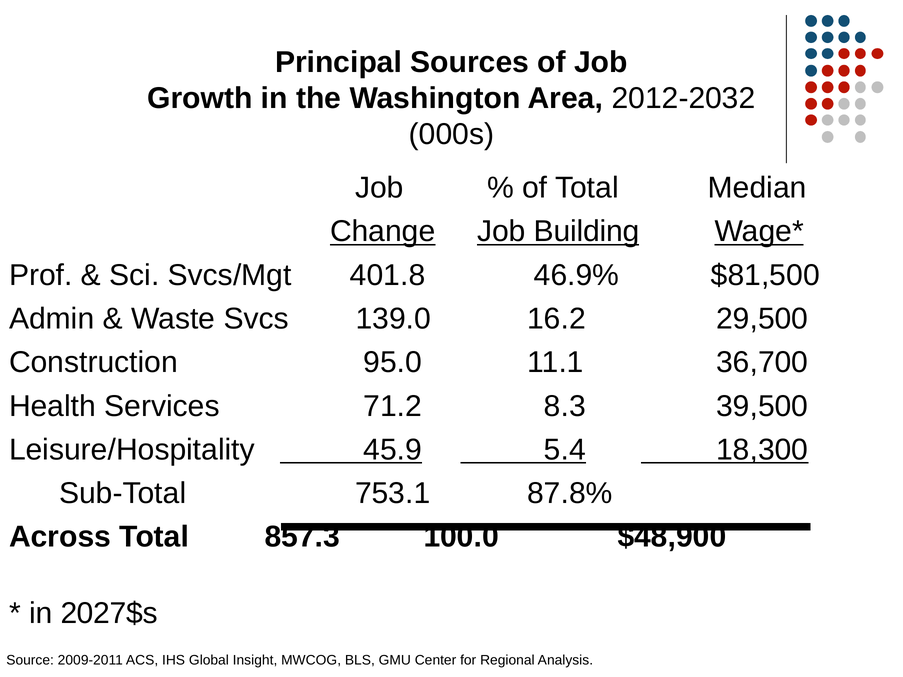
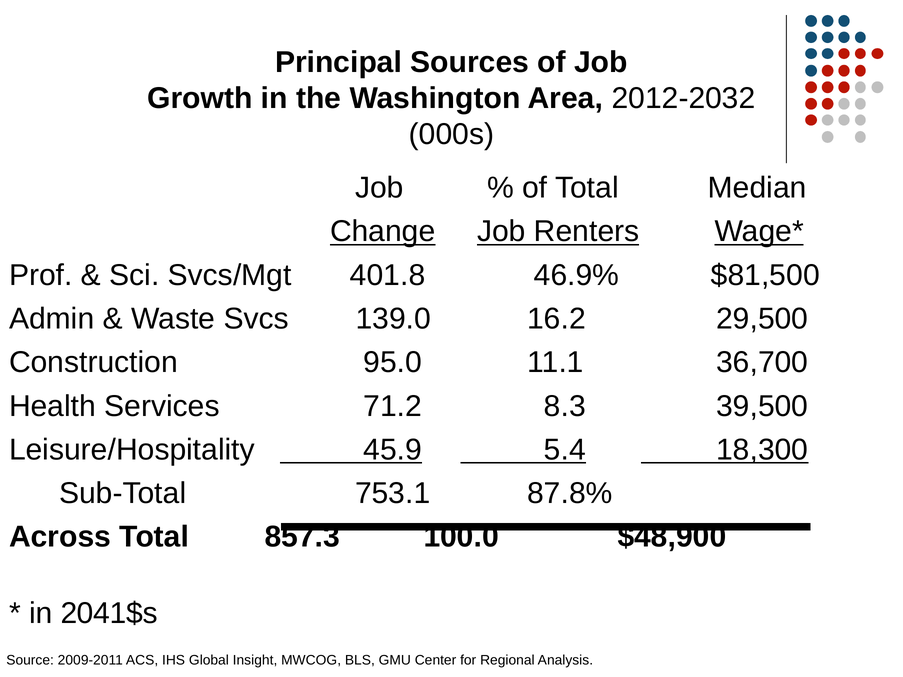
Building: Building -> Renters (587, 232)
2027$s: 2027$s -> 2041$s (109, 614)
